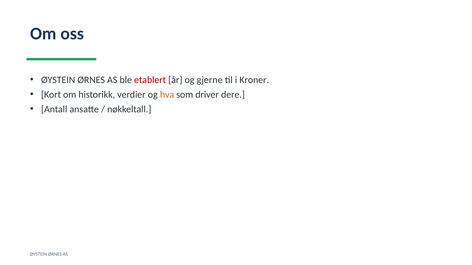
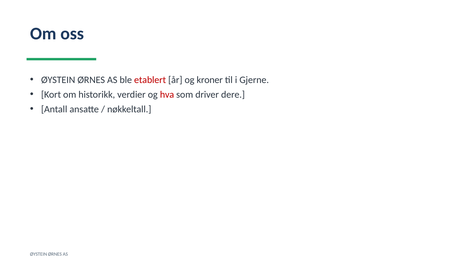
gjerne: gjerne -> kroner (210, 80)
Kroner: Kroner -> Gjerne (254, 80)
hva colour: orange -> red (167, 95)
